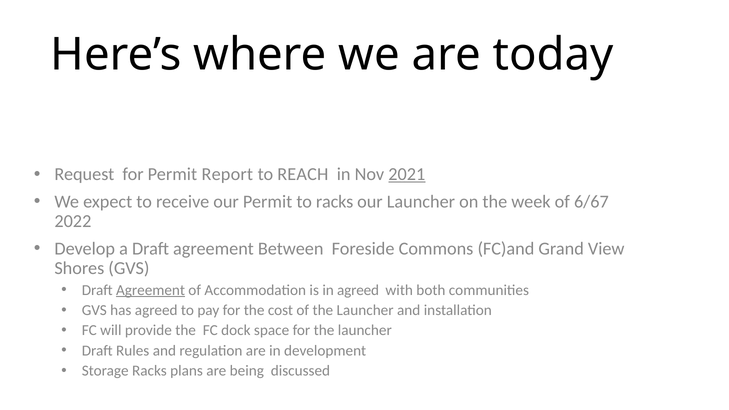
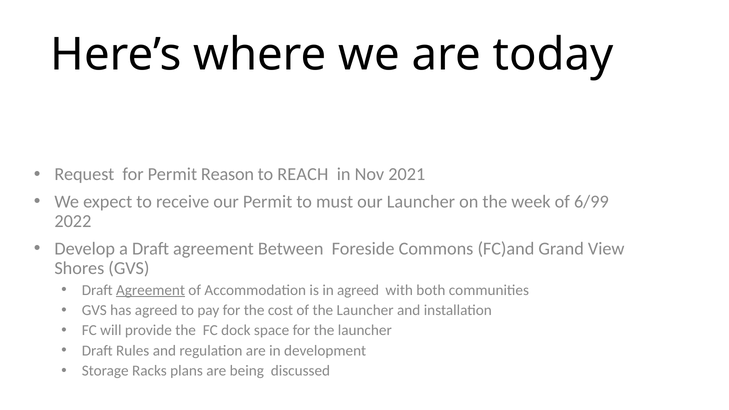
Report: Report -> Reason (227, 174)
2021 underline: present -> none (407, 174)
to racks: racks -> must (335, 202)
6/67: 6/67 -> 6/99 (591, 202)
